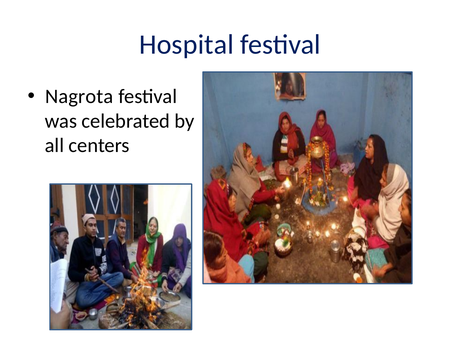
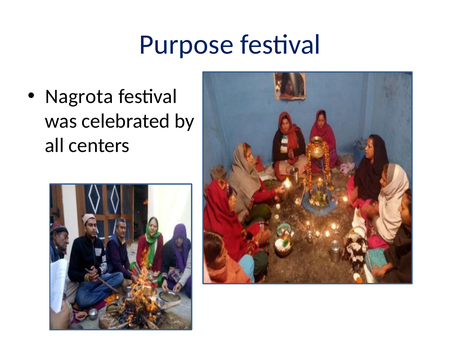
Hospital: Hospital -> Purpose (186, 45)
